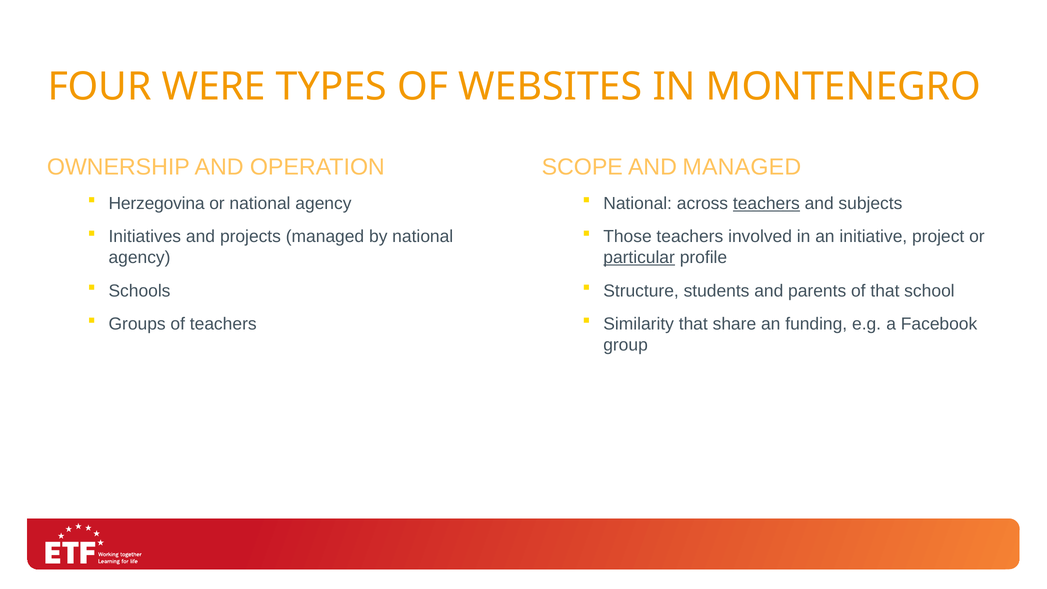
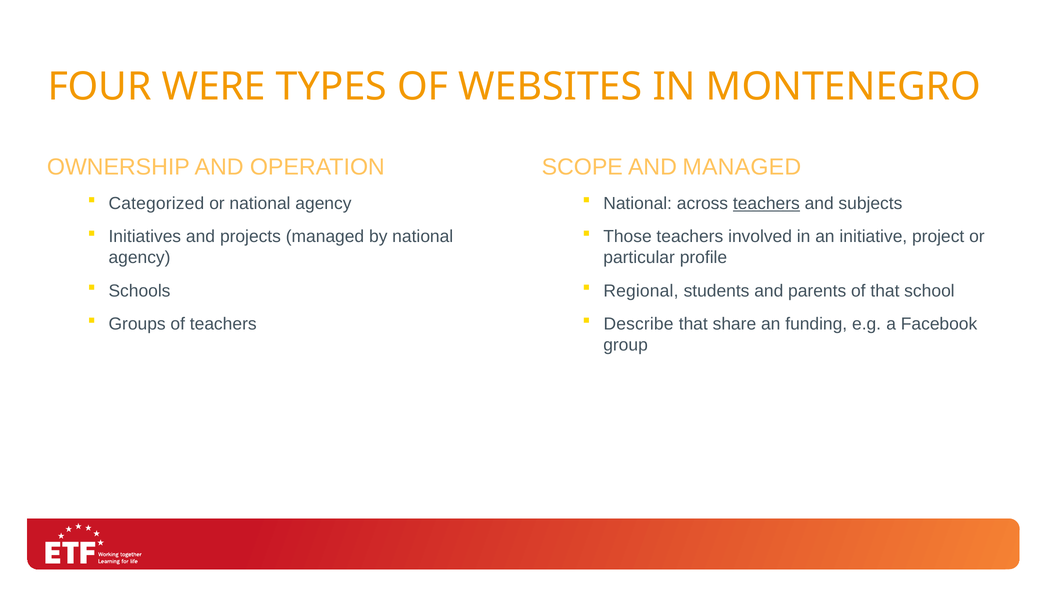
Herzegovina: Herzegovina -> Categorized (156, 204)
particular underline: present -> none (639, 258)
Structure: Structure -> Regional (641, 291)
Similarity: Similarity -> Describe (639, 324)
